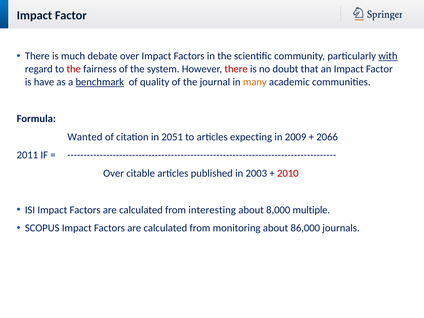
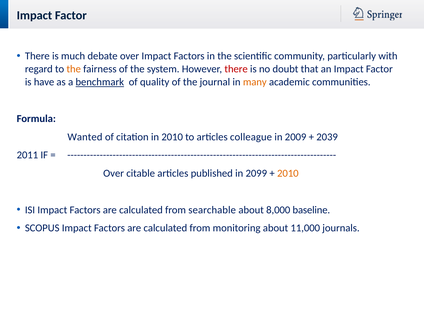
with underline: present -> none (388, 56)
the colour: red -> orange (74, 69)
in 2051: 2051 -> 2010 (172, 137)
expecting: expecting -> colleague (251, 137)
2066: 2066 -> 2039 (327, 137)
2003: 2003 -> 2099 (256, 173)
2010 colour: red -> orange (288, 173)
interesting: interesting -> searchable (212, 210)
multiple: multiple -> baseline (311, 210)
86,000: 86,000 -> 11,000 (305, 228)
